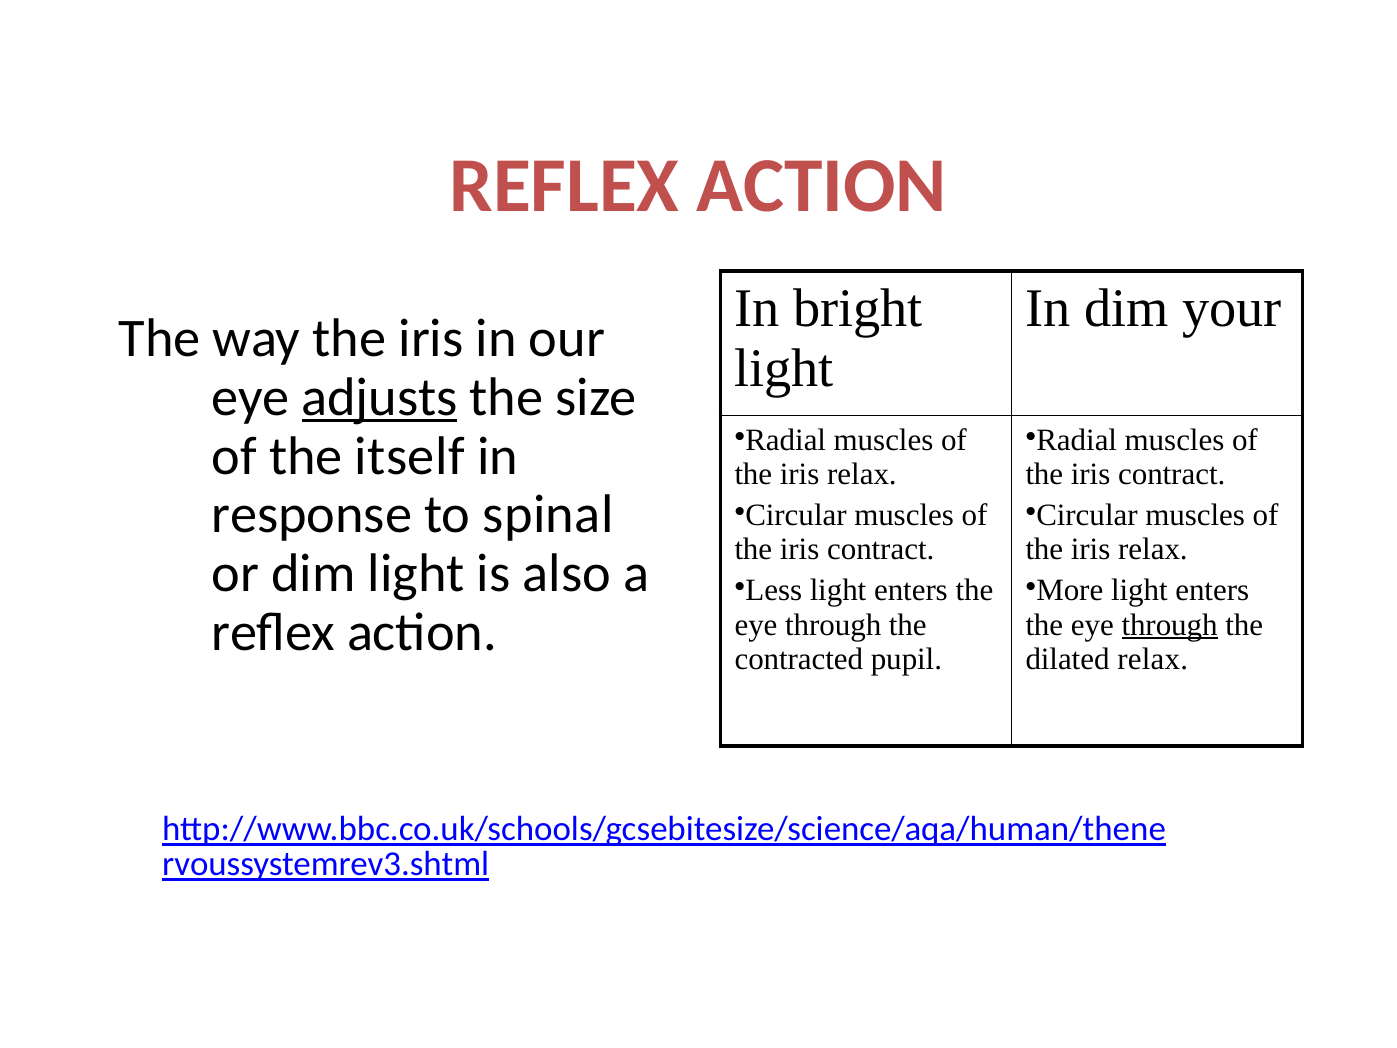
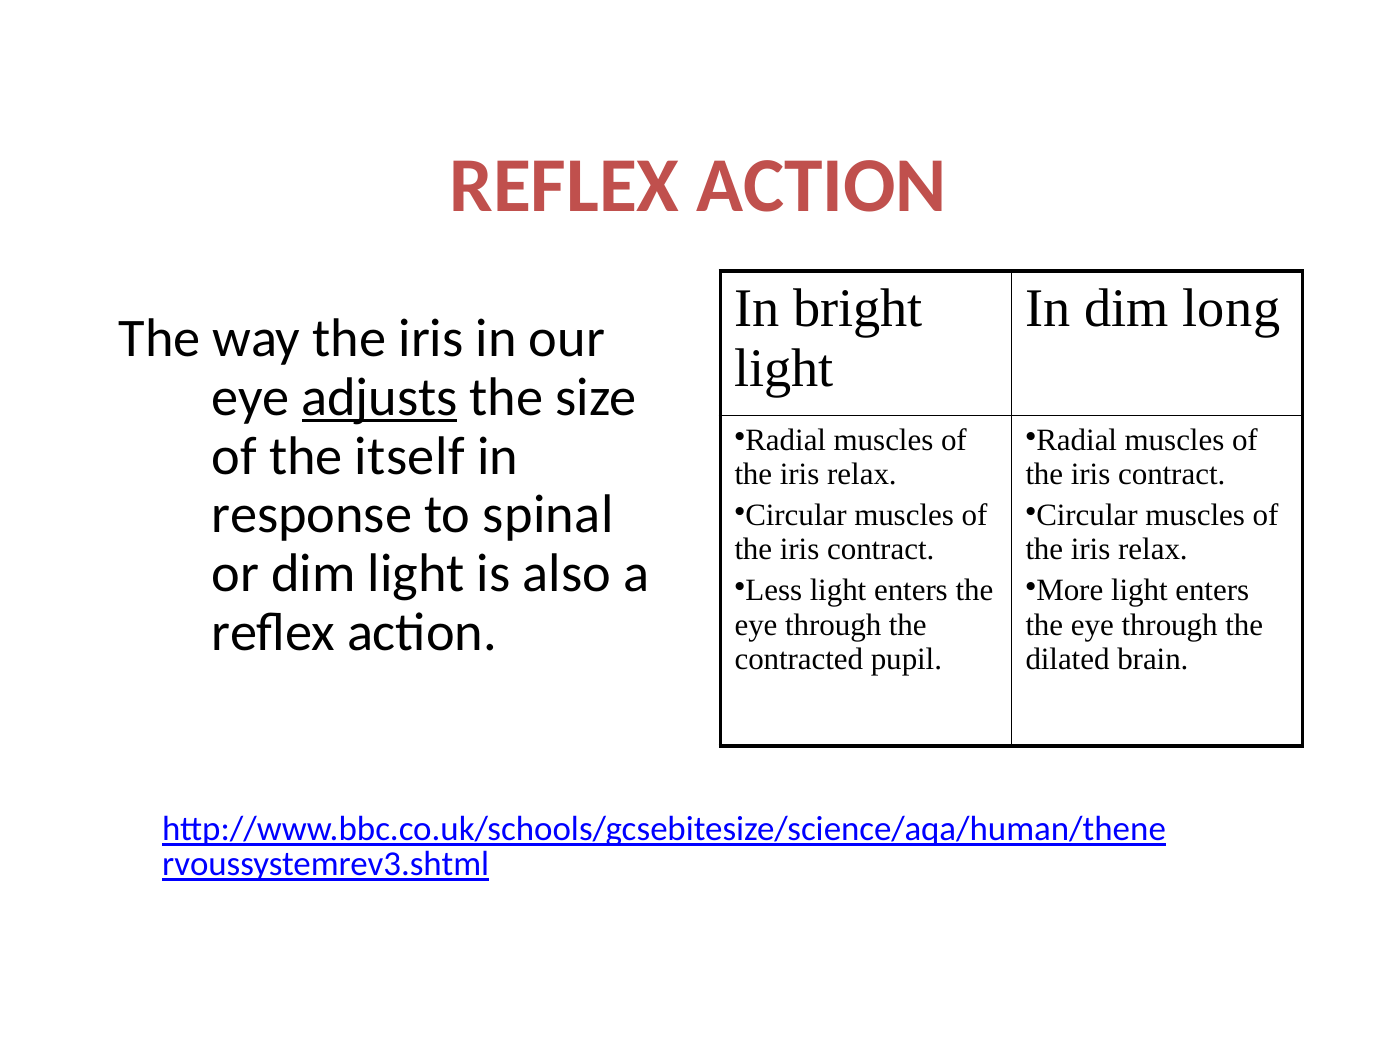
your: your -> long (1231, 308)
through underline: present -> none (1170, 625)
dilated relax: relax -> brain (1153, 659)
